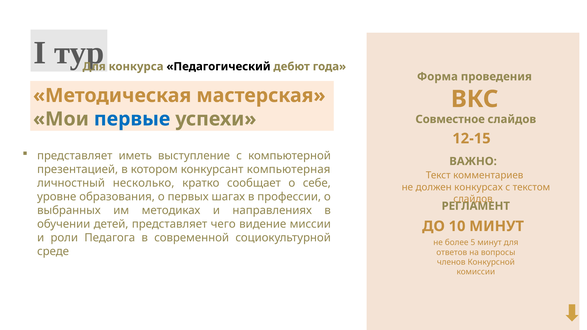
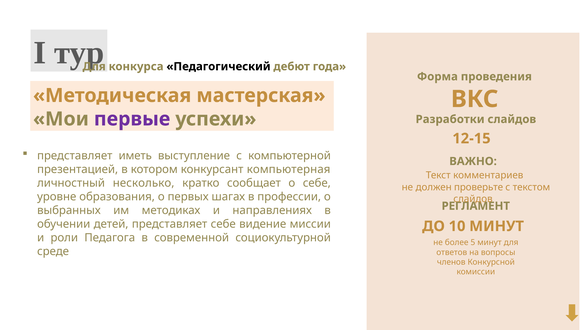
первые colour: blue -> purple (132, 119)
Совместное: Совместное -> Разработки (450, 119)
конкурсах: конкурсах -> проверьте (479, 187)
представляет чего: чего -> себе (223, 224)
